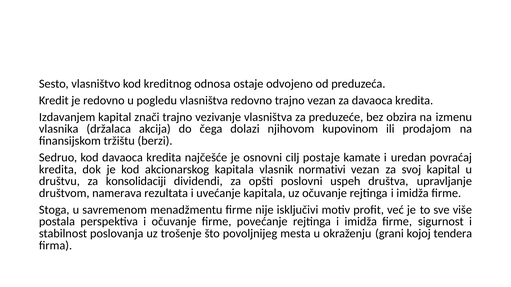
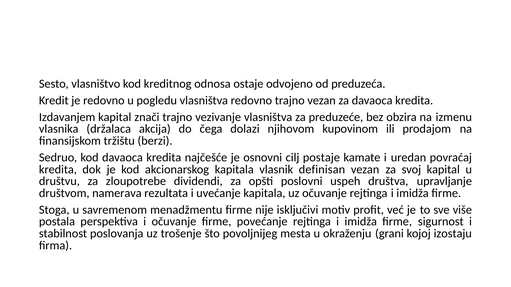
normativi: normativi -> definisan (322, 170)
konsolidaciji: konsolidaciji -> zloupotrebe (136, 181)
tendera: tendera -> izostaju (453, 234)
